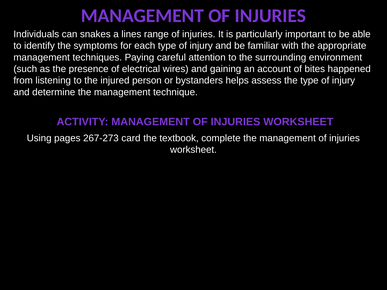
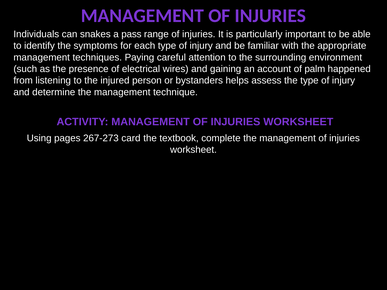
lines: lines -> pass (131, 34)
bites: bites -> palm (315, 69)
